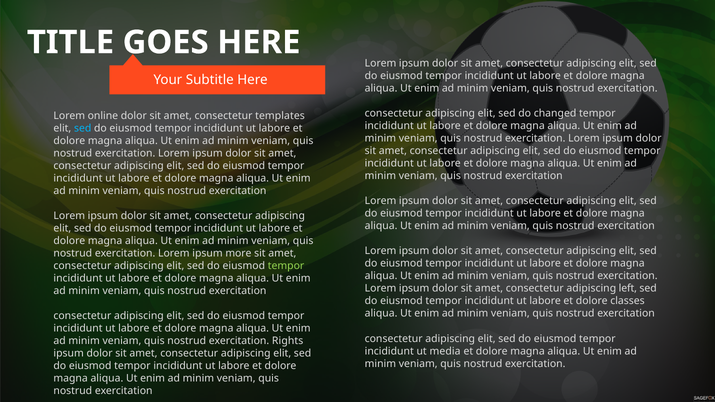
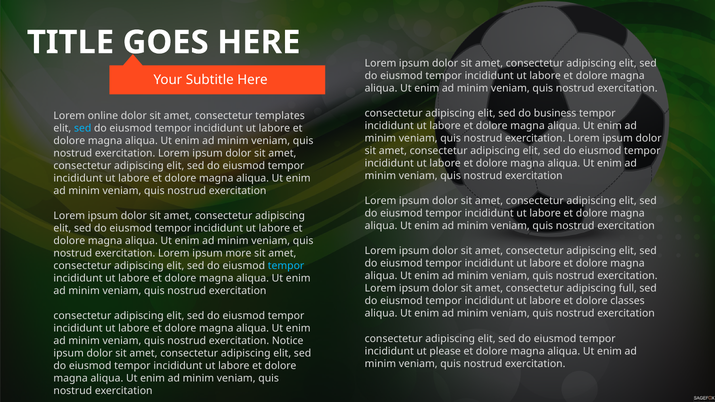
changed: changed -> business (555, 113)
tempor colour: light green -> light blue (286, 266)
left: left -> full (628, 289)
Rights: Rights -> Notice (288, 341)
media: media -> please (445, 351)
